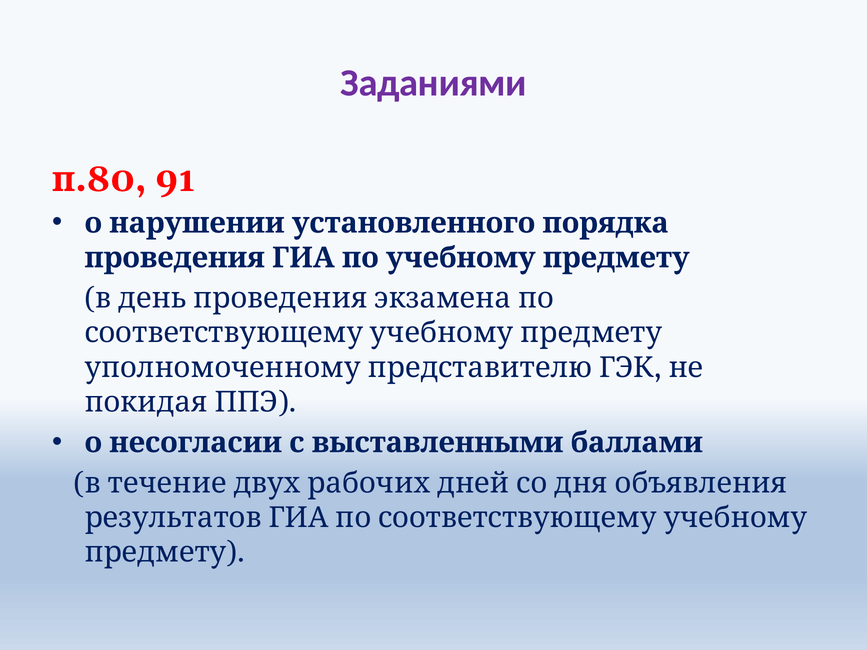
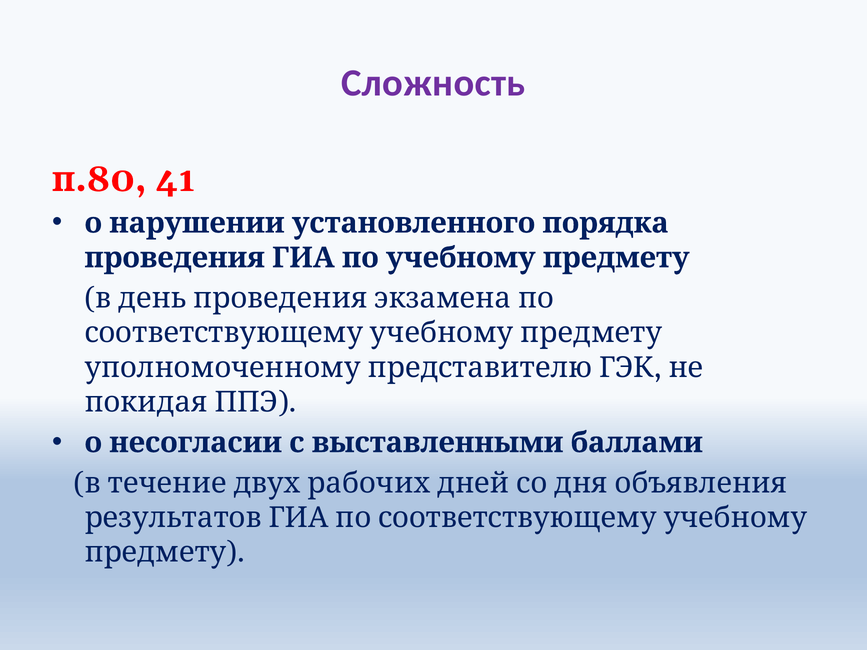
Заданиями: Заданиями -> Сложность (433, 83)
91: 91 -> 41 (175, 179)
